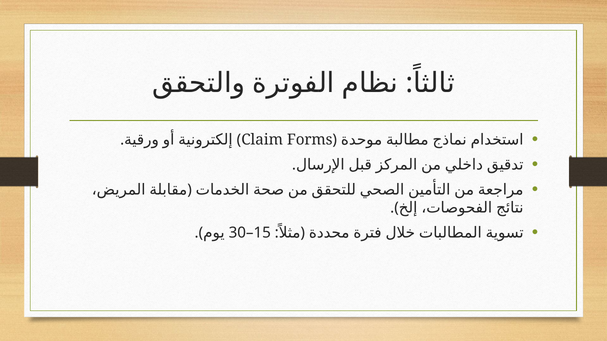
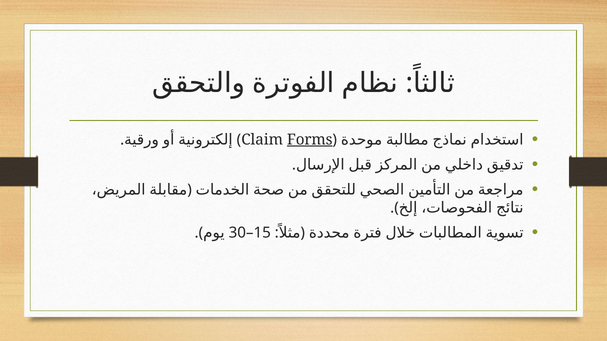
Forms underline: none -> present (310, 140)
